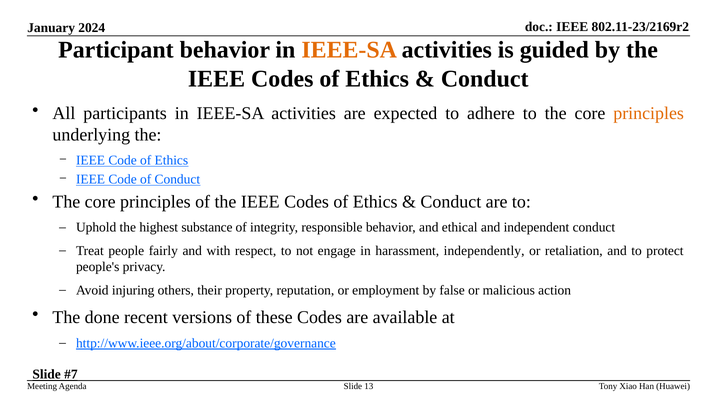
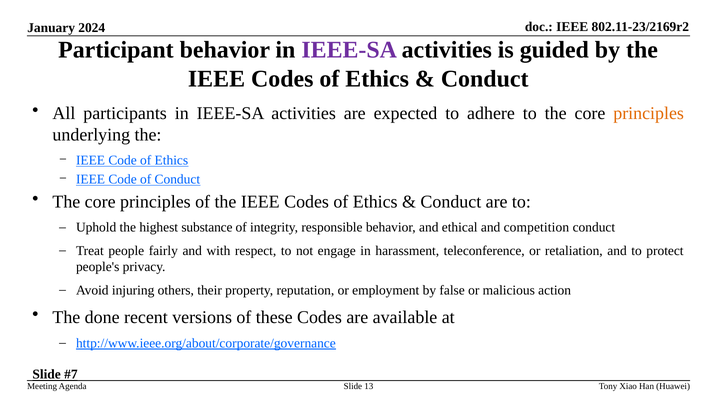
IEEE-SA colour: orange -> purple (349, 50)
independent: independent -> competition (536, 228)
independently: independently -> teleconference (484, 251)
